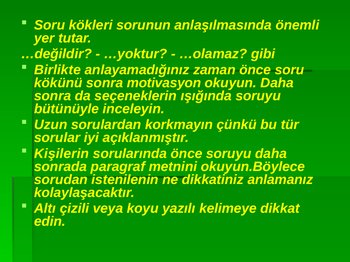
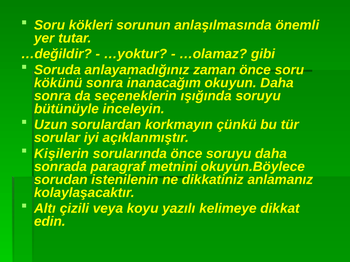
Birlikte: Birlikte -> Soruda (58, 70)
motivasyon: motivasyon -> inanacağım (164, 83)
